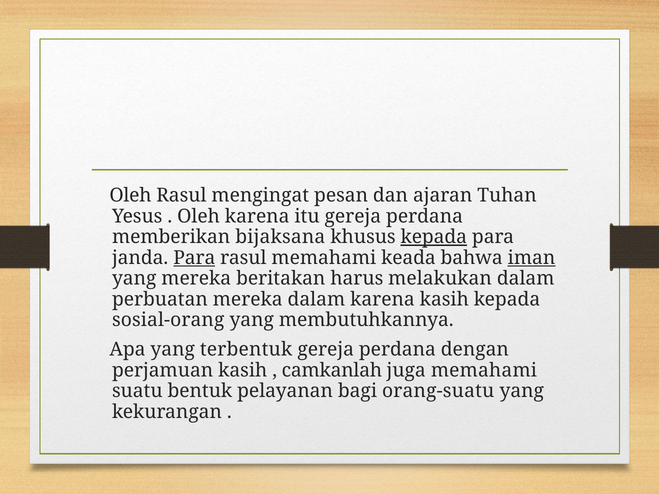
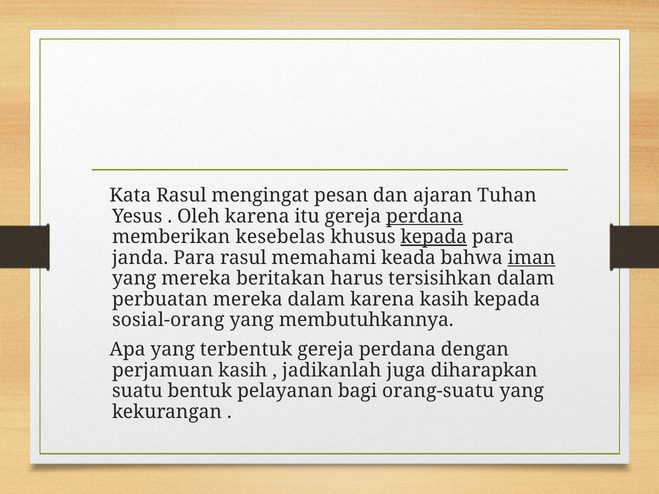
Oleh: Oleh -> Kata (130, 196)
perdana underline: none -> present (425, 216)
bijaksana: bijaksana -> kesebelas (280, 237)
Para underline: present -> none (194, 258)
melakukan: melakukan -> tersisihkan (440, 279)
camkanlah: camkanlah -> jadikanlah (332, 371)
juga memahami: memahami -> diharapkan (484, 371)
